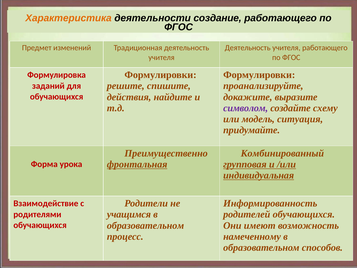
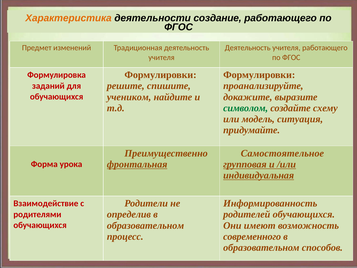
действия: действия -> учеником (129, 97)
символом colour: purple -> green (246, 108)
Комбинированный: Комбинированный -> Самостоятельное (282, 153)
учащимся: учащимся -> определив (129, 214)
намеченному: намеченному -> современного (252, 236)
